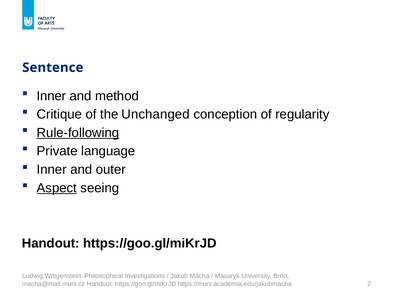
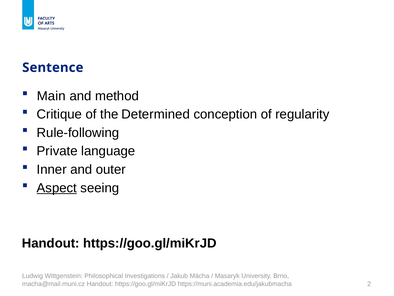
Inner: Inner -> Main (51, 96)
Unchanged: Unchanged -> Determined (156, 114)
Rule-following underline: present -> none (78, 133)
